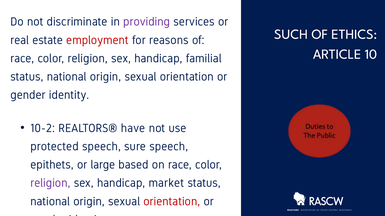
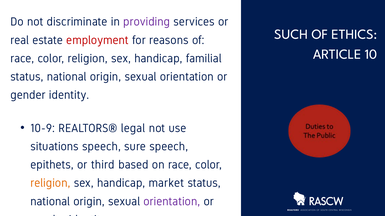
10-2: 10-2 -> 10-9 (43, 129)
have: have -> legal (133, 129)
protected: protected -> situations (55, 147)
large: large -> third (103, 165)
religion colour: purple -> orange (50, 184)
orientation colour: red -> purple (172, 202)
